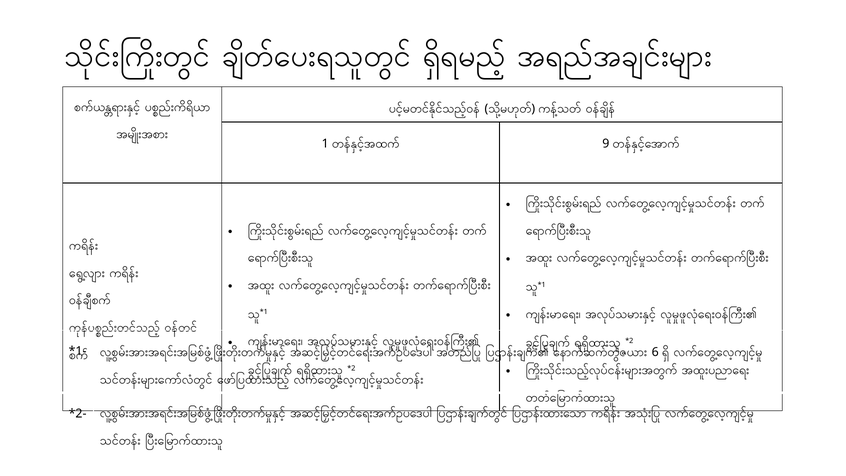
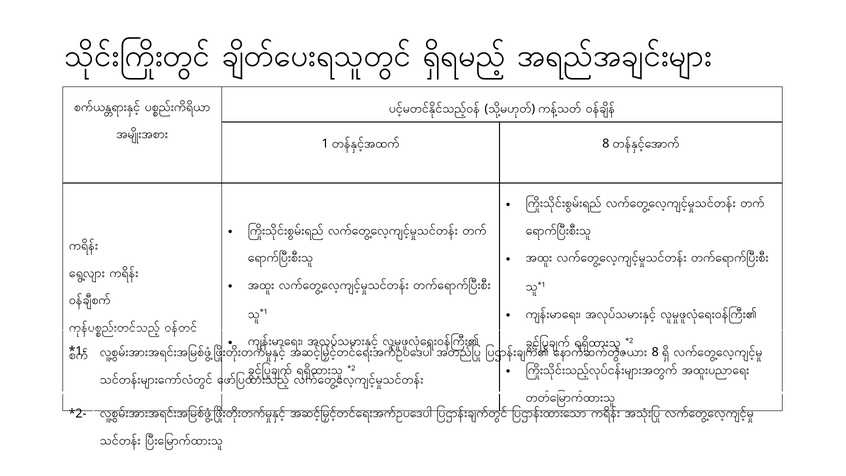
9: 9 -> 8 (606, 144)
6: 6 -> 8 (655, 352)
